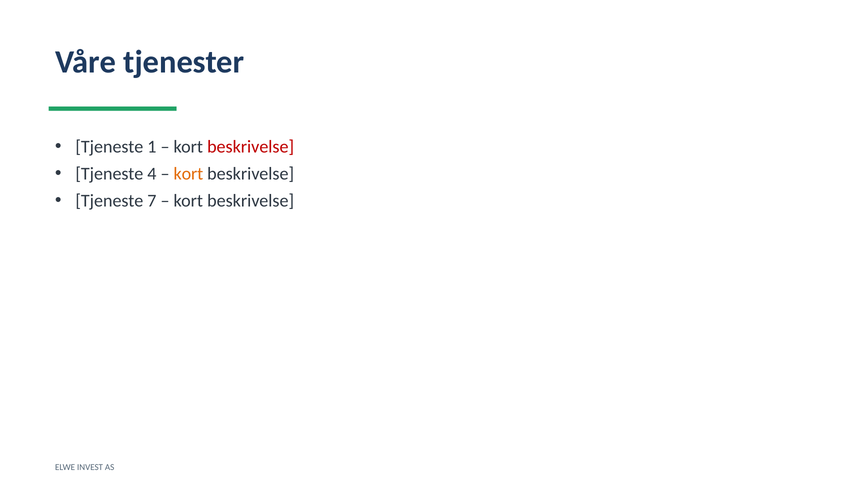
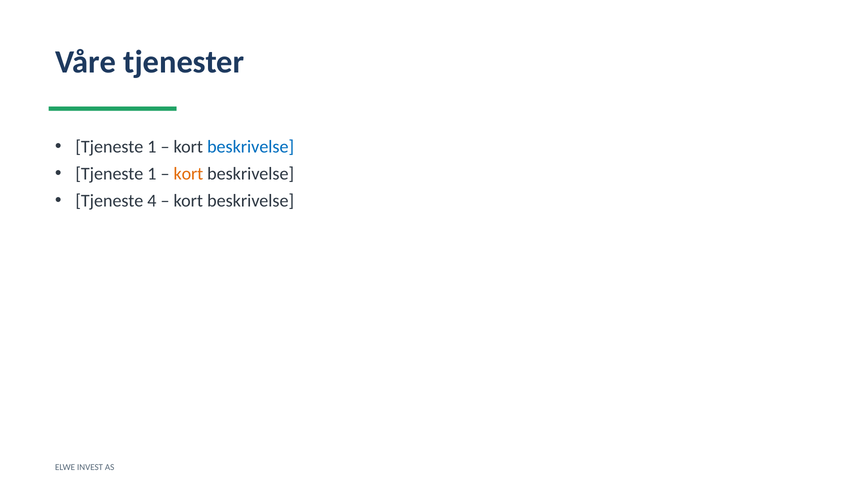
beskrivelse colour: red -> blue (251, 147)
4: 4 -> 1 (152, 174)
7: 7 -> 4 (152, 201)
